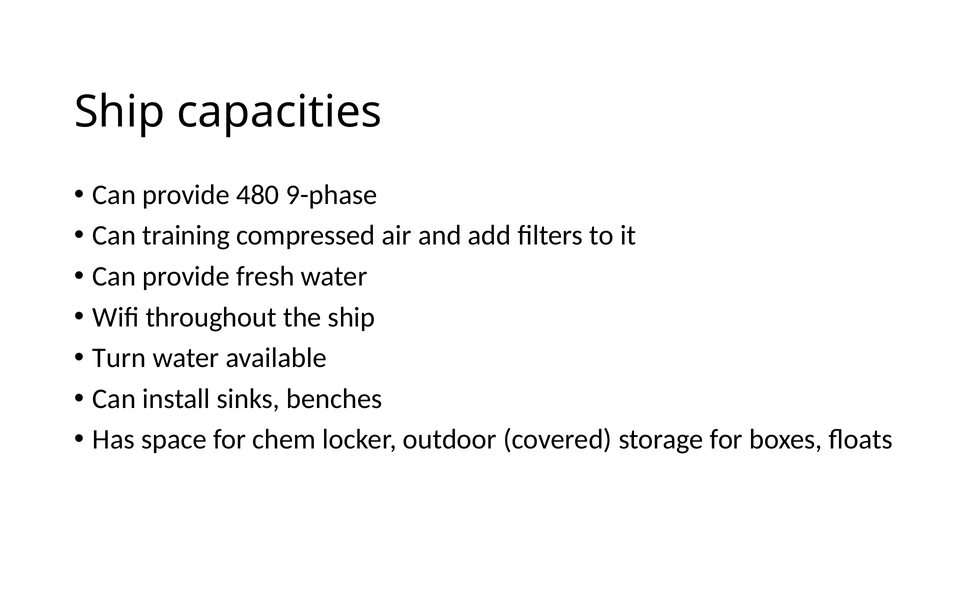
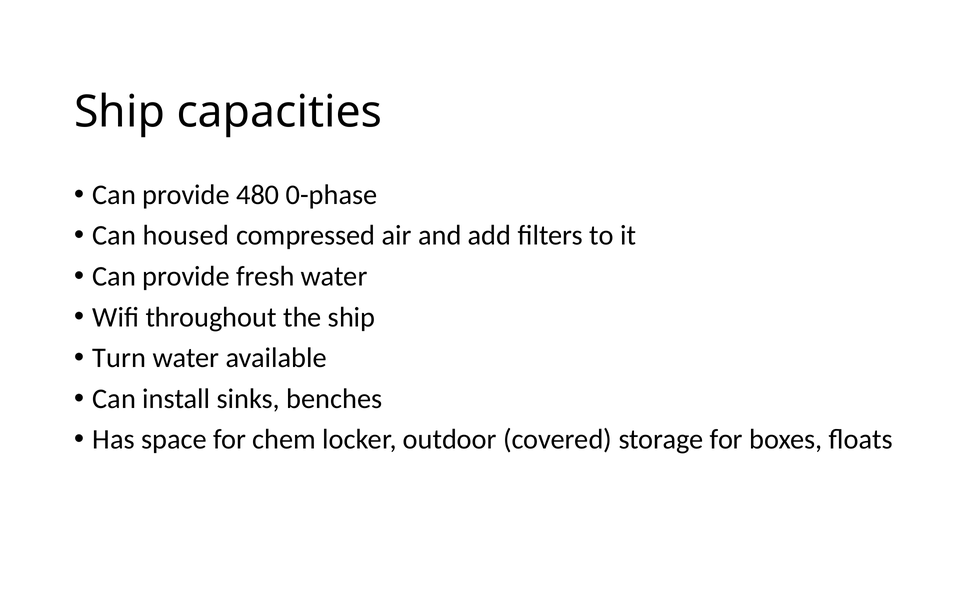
9-phase: 9-phase -> 0-phase (332, 195)
training: training -> housed (186, 236)
